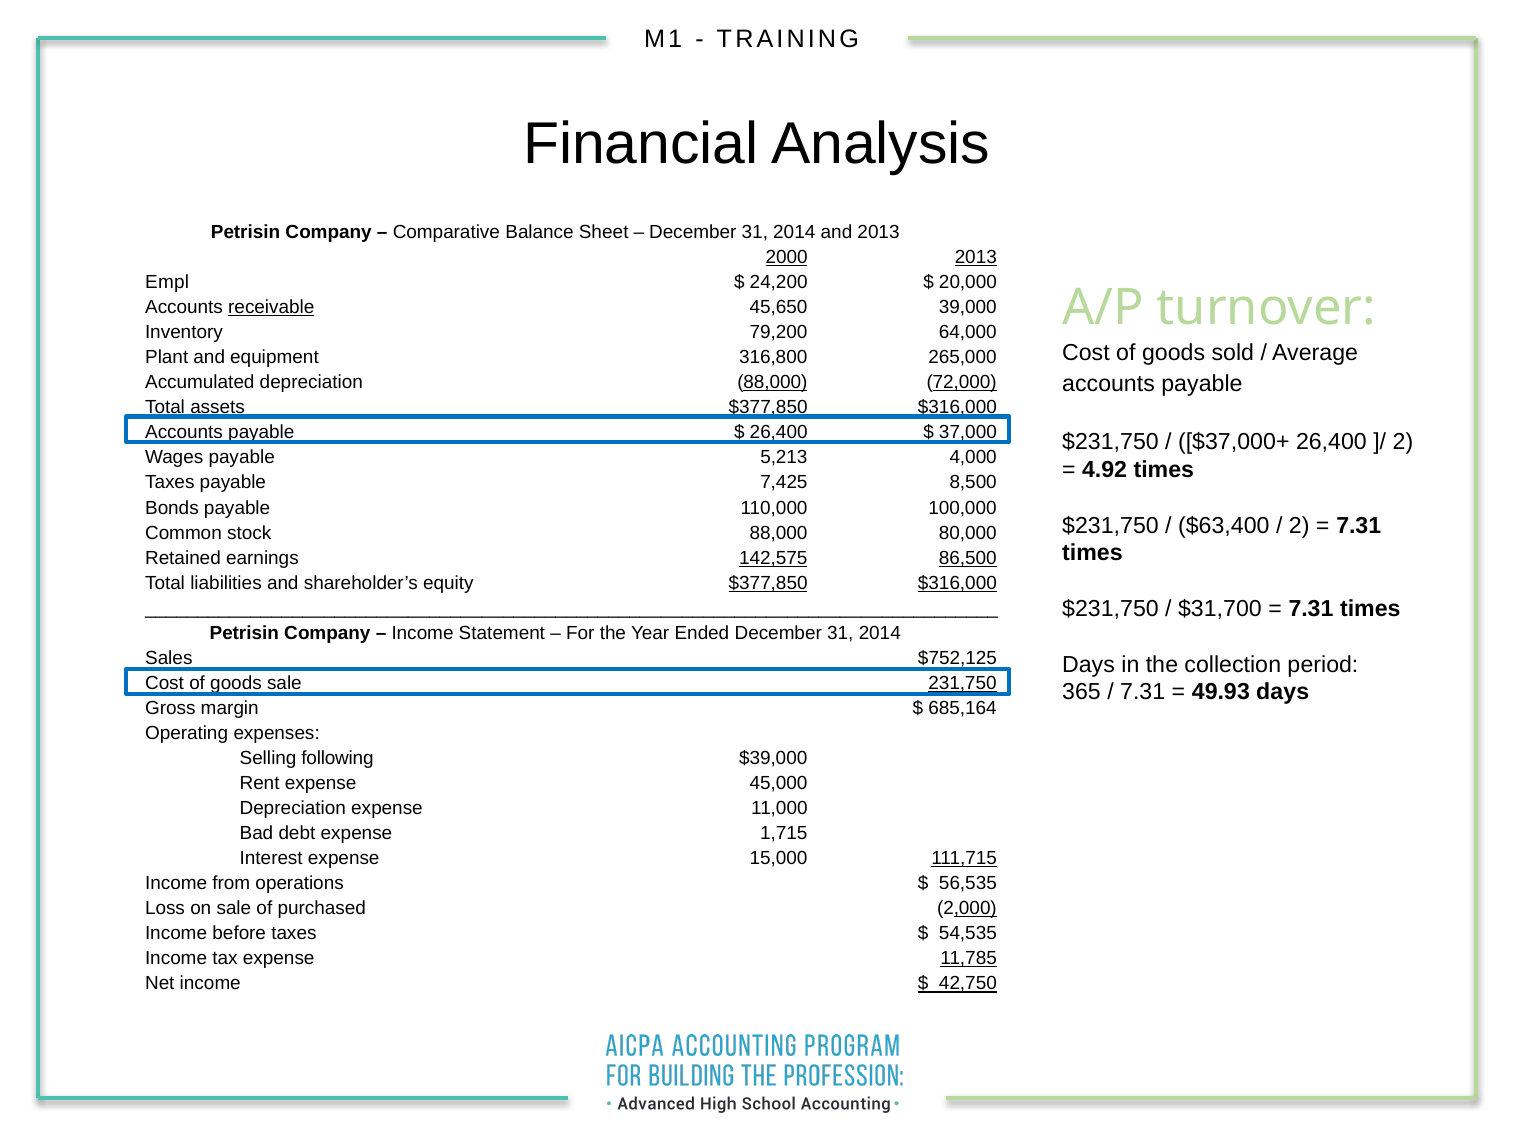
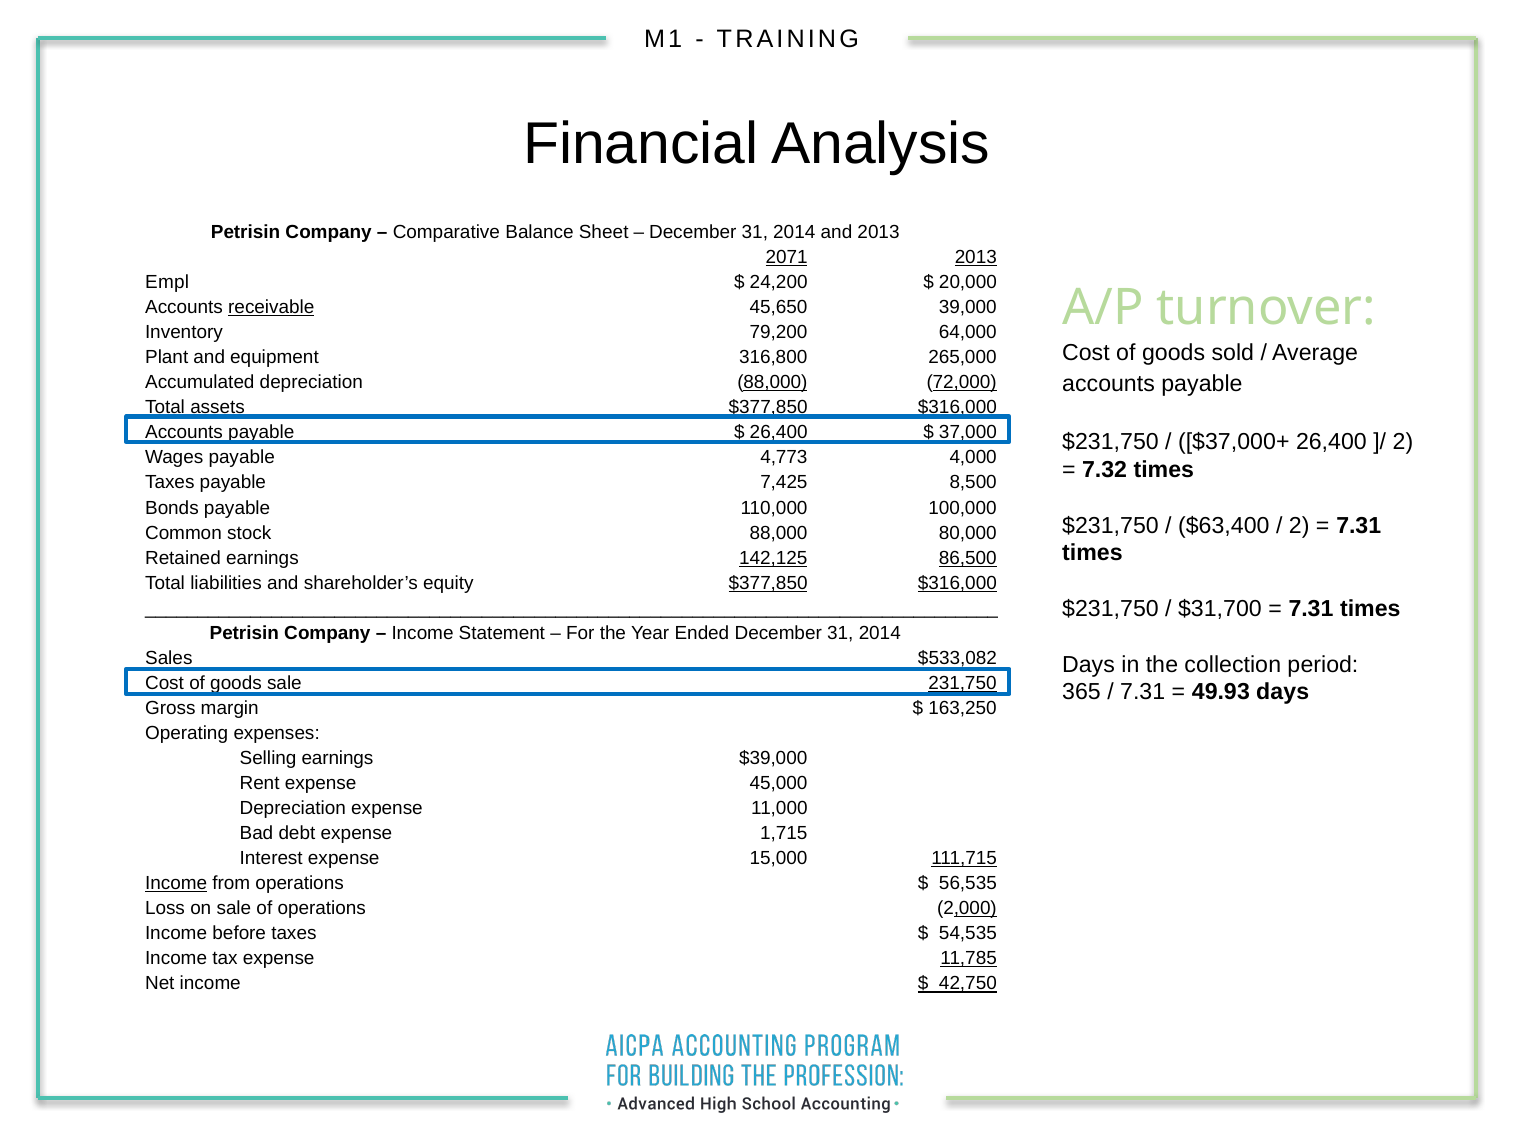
2000: 2000 -> 2071 (787, 257)
5,213: 5,213 -> 4,773 (784, 457)
4.92: 4.92 -> 7.32 (1105, 470)
142,575: 142,575 -> 142,125 (773, 558)
$752,125: $752,125 -> $533,082 (957, 658)
685,164: 685,164 -> 163,250 (963, 708)
Selling following: following -> earnings (337, 758)
Income underline: none -> present (176, 883)
of purchased: purchased -> operations (322, 908)
